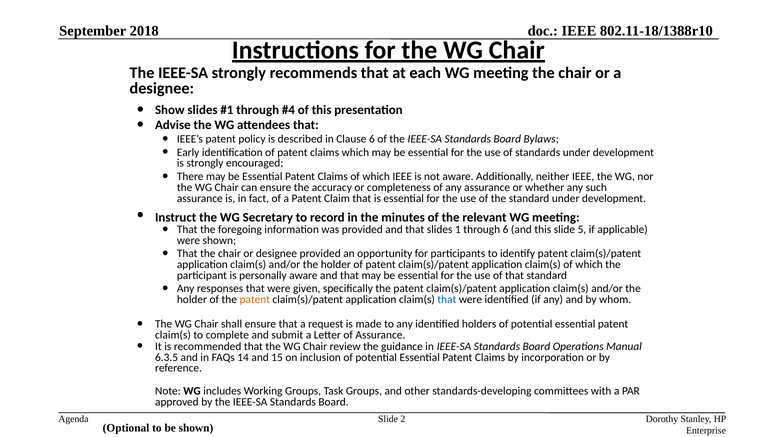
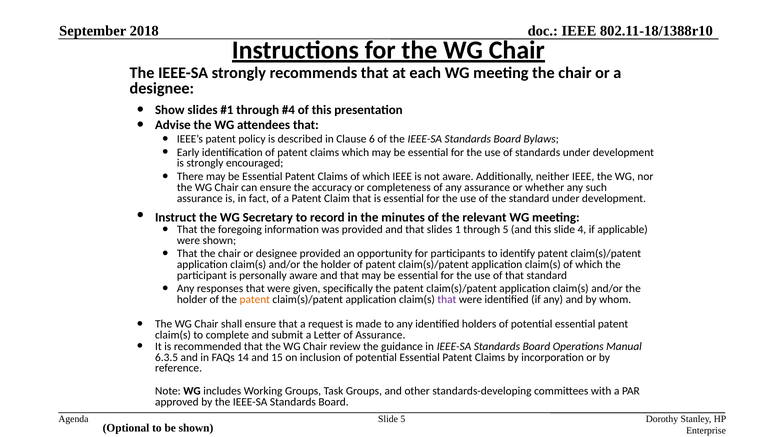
through 6: 6 -> 5 (506, 230)
5: 5 -> 4 (582, 230)
that colour: blue -> purple (447, 300)
Slide 2: 2 -> 5 (403, 419)
